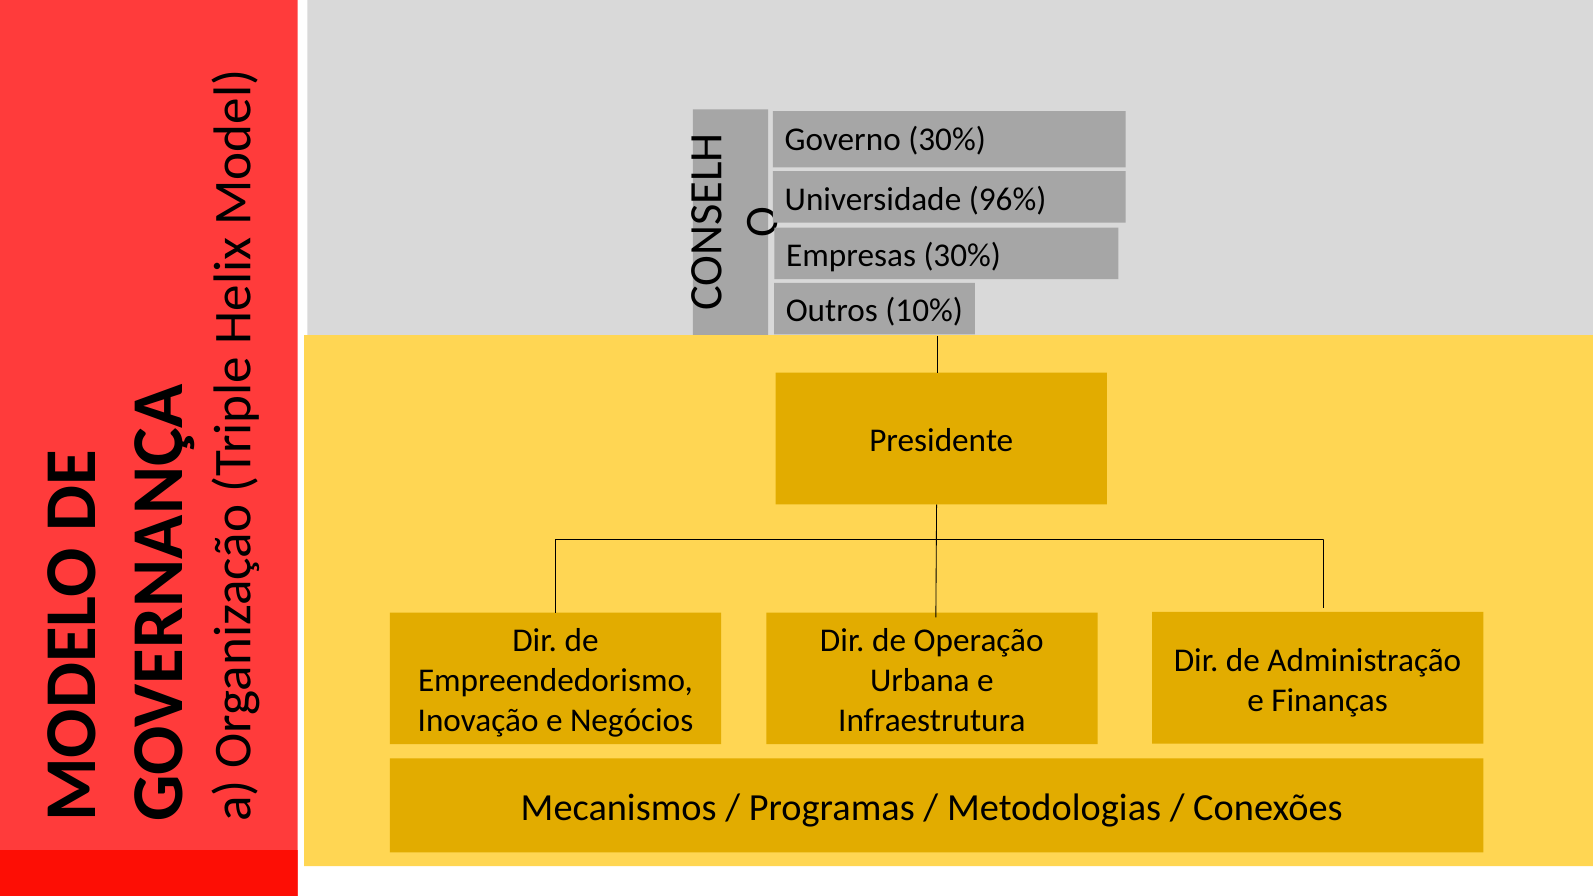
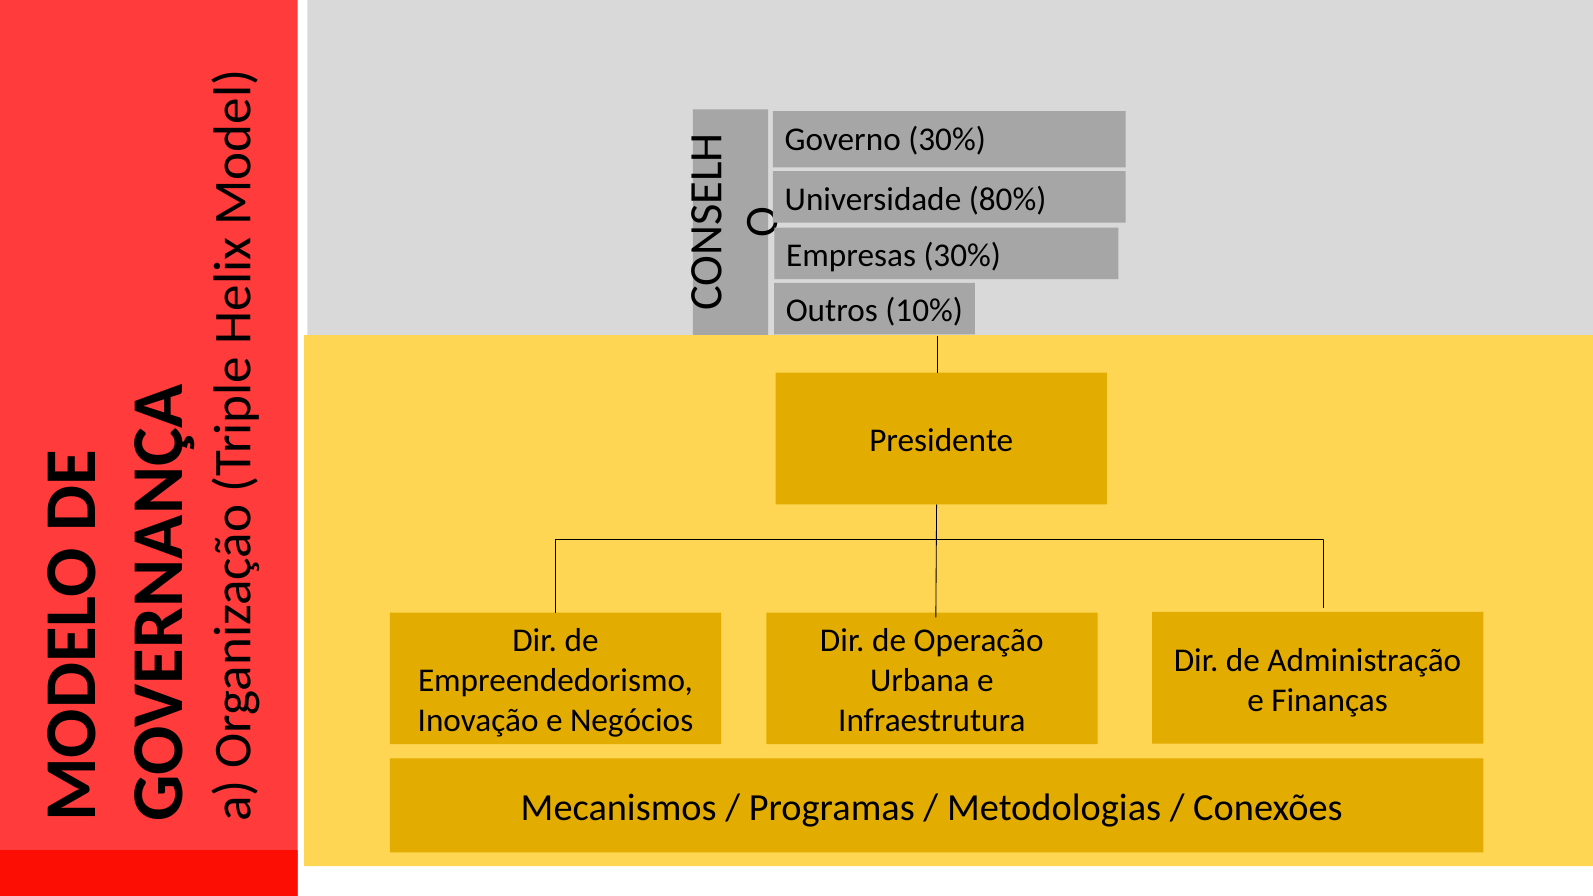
96%: 96% -> 80% (1008, 199)
